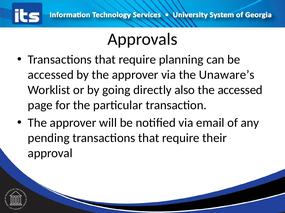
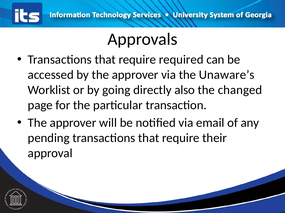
planning: planning -> required (181, 60)
the accessed: accessed -> changed (240, 90)
